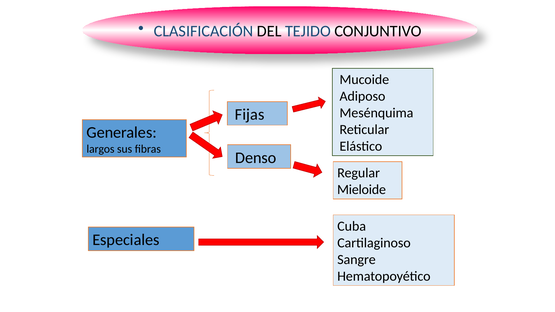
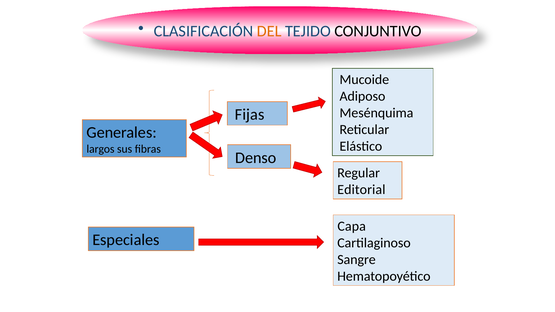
DEL colour: black -> orange (269, 31)
Mieloide: Mieloide -> Editorial (361, 190)
Cuba: Cuba -> Capa (352, 226)
